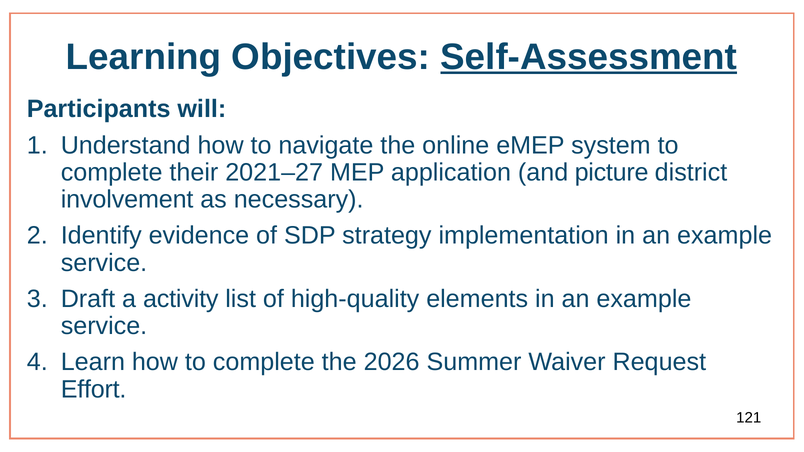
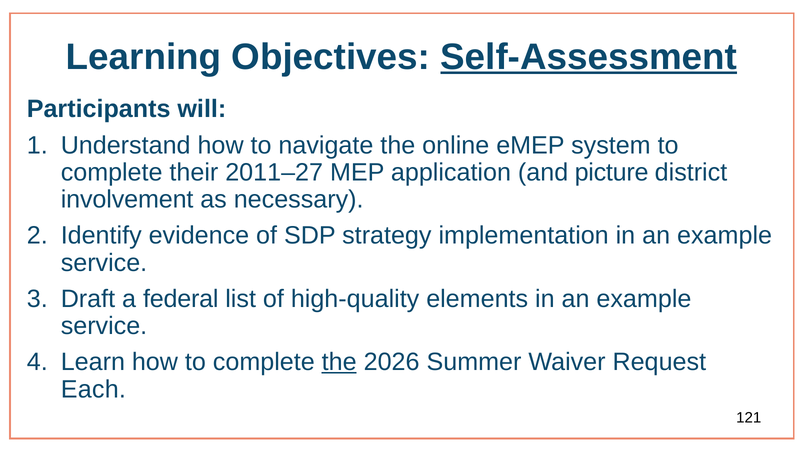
2021–27: 2021–27 -> 2011–27 (274, 173)
activity: activity -> federal (181, 299)
the underline: none -> present (339, 362)
Effort: Effort -> Each (93, 390)
